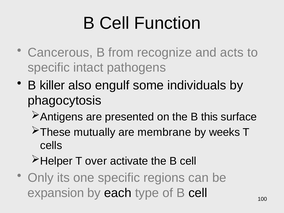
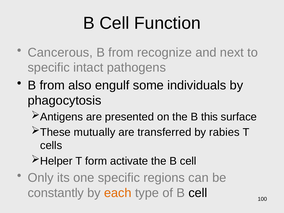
acts: acts -> next (232, 52)
killer: killer -> from (52, 85)
membrane: membrane -> transferred (164, 132)
weeks: weeks -> rabies (224, 132)
over: over -> form (96, 161)
expansion: expansion -> constantly (56, 193)
each colour: black -> orange (118, 193)
